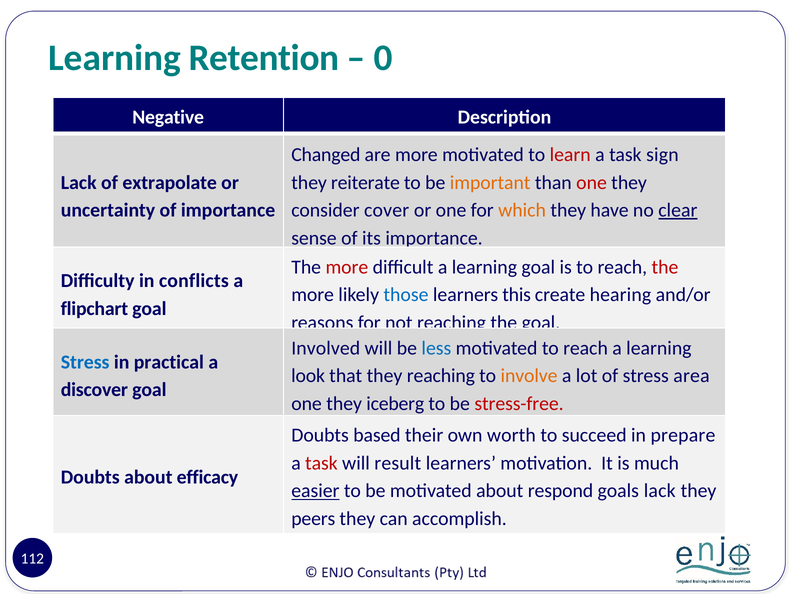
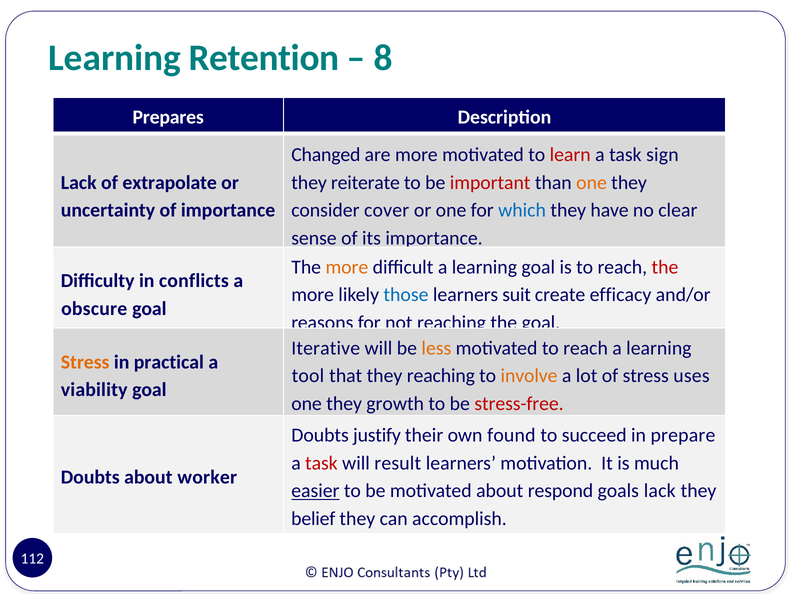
0: 0 -> 8 (383, 58)
Negative: Negative -> Prepares (168, 117)
important colour: orange -> red (490, 182)
one colour: red -> orange (592, 182)
which colour: orange -> blue (522, 210)
clear underline: present -> none (678, 210)
more colour: red -> orange (347, 267)
this: this -> suit (517, 294)
hearing: hearing -> efficacy (620, 294)
flipchart: flipchart -> obscure (94, 308)
Involved: Involved -> Iterative (326, 348)
less colour: blue -> orange (436, 348)
Stress colour: blue -> orange (85, 362)
look: look -> tool (308, 375)
area: area -> uses (691, 375)
discover: discover -> viability (94, 389)
iceberg: iceberg -> growth (395, 403)
based: based -> justify (377, 435)
worth: worth -> found (511, 435)
efficacy: efficacy -> worker (207, 476)
peers: peers -> belief (313, 518)
